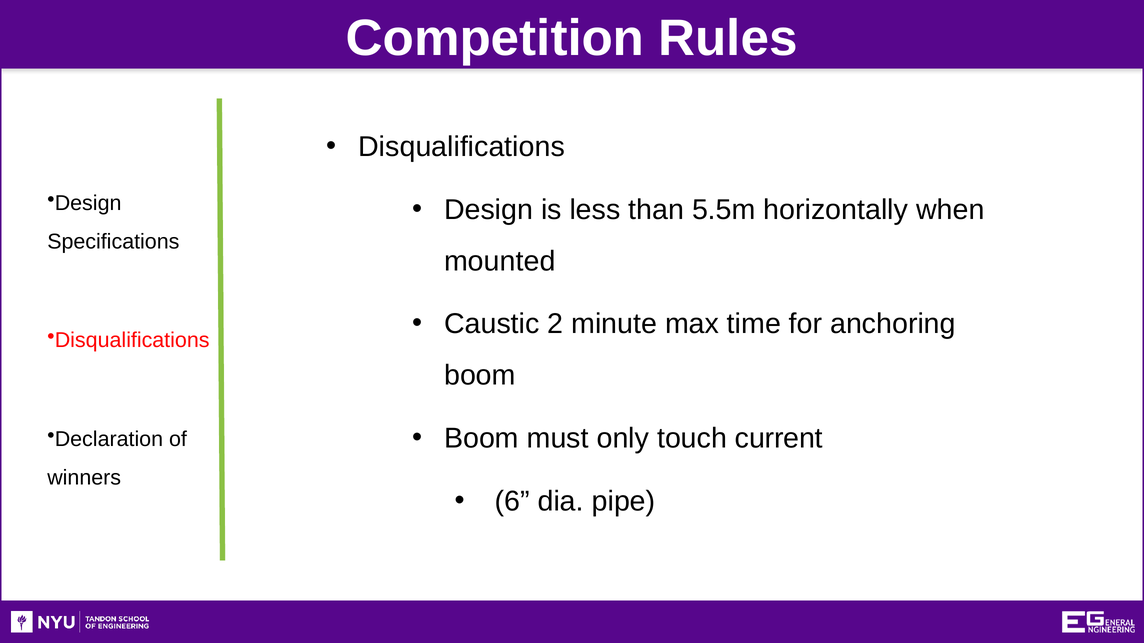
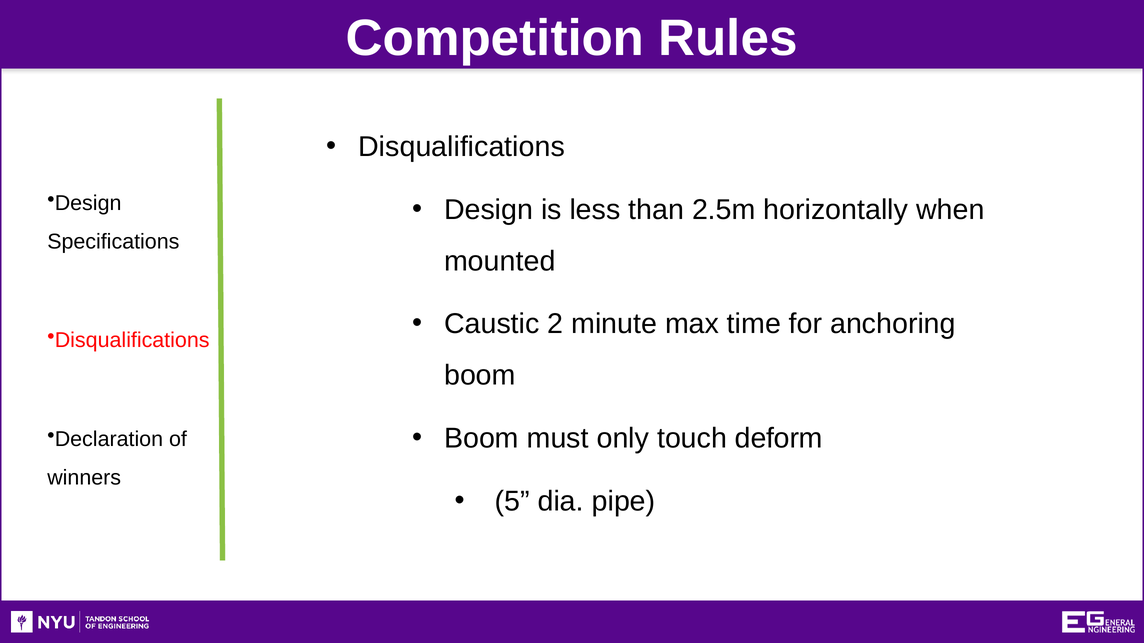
5.5m: 5.5m -> 2.5m (724, 210)
current: current -> deform (779, 439)
6: 6 -> 5 (512, 502)
